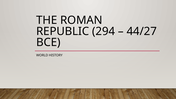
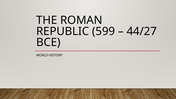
294: 294 -> 599 (104, 31)
